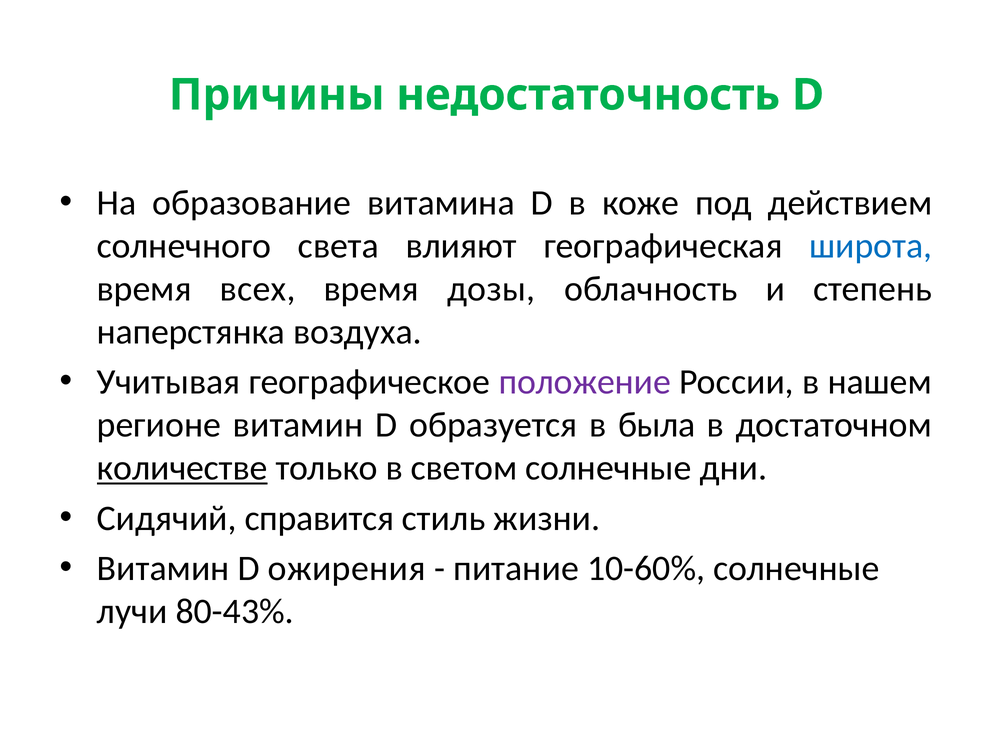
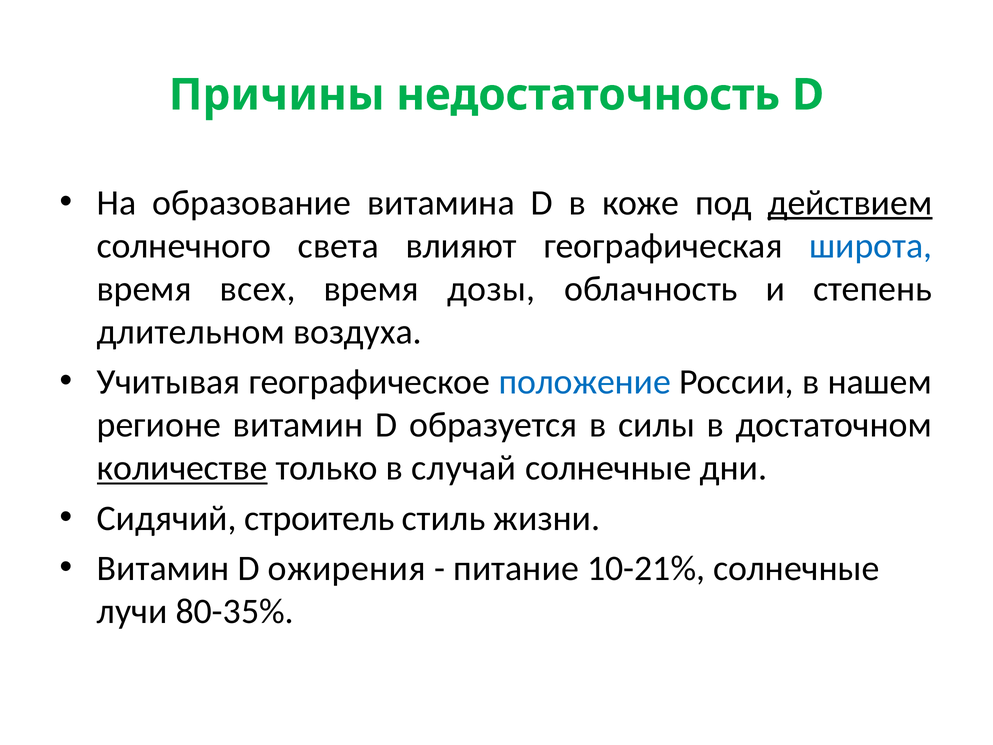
действием underline: none -> present (850, 203)
наперстянка: наперстянка -> длительном (191, 332)
положение colour: purple -> blue (585, 382)
была: была -> силы (657, 425)
светом: светом -> случай (464, 468)
справится: справится -> строитель (319, 518)
10-60%: 10-60% -> 10-21% (646, 568)
80-43%: 80-43% -> 80-35% (235, 611)
